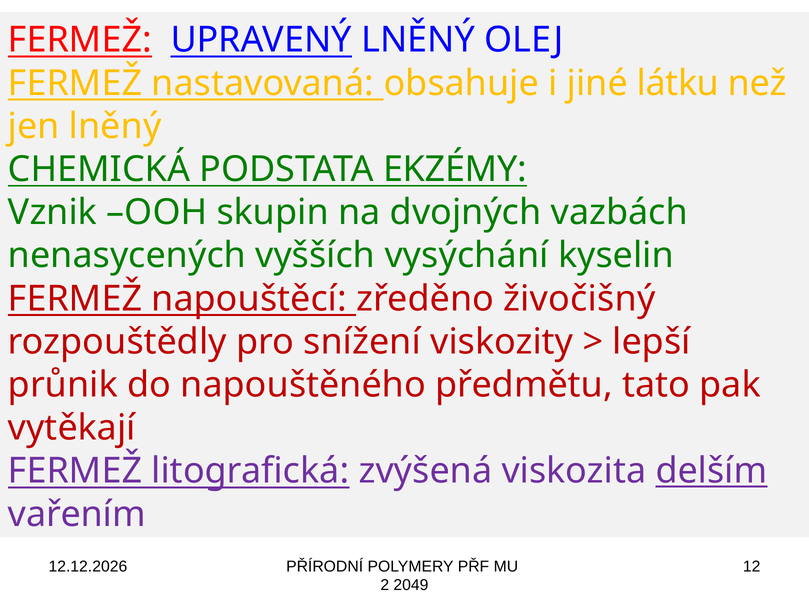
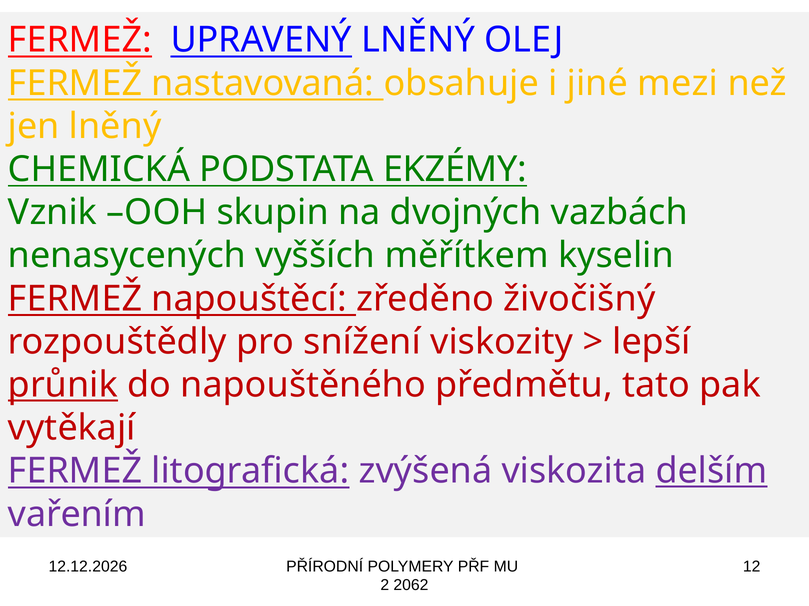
látku: látku -> mezi (678, 83)
vysýchání: vysýchání -> měřítkem (467, 256)
průnik underline: none -> present (63, 385)
2049: 2049 -> 2062 (411, 586)
